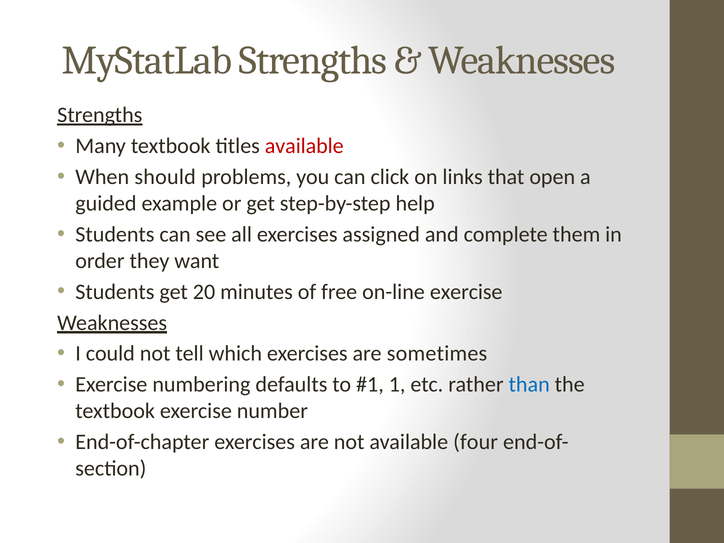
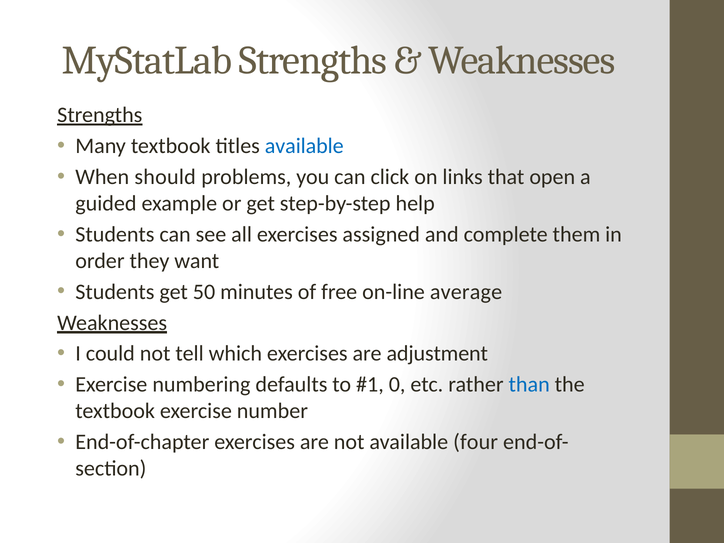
available colour: red -> blue (304, 146)
20: 20 -> 50 (204, 292)
on-line exercise: exercise -> average (466, 292)
sometimes: sometimes -> adjustment (437, 354)
1: 1 -> 0 (397, 385)
